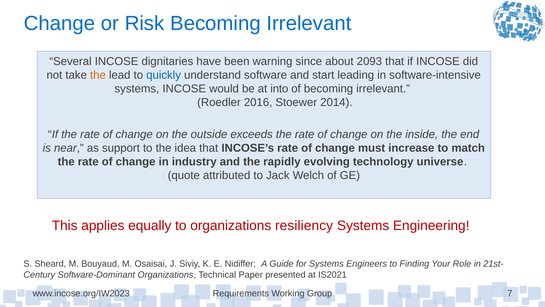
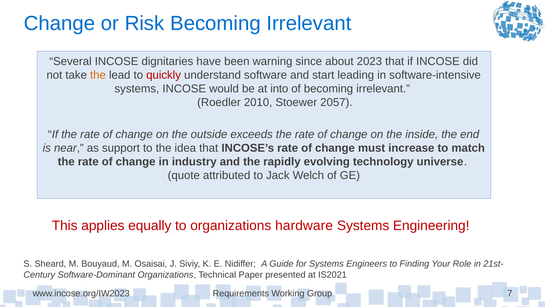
2093: 2093 -> 2023 (369, 61)
quickly colour: blue -> red (164, 75)
2016: 2016 -> 2010 (258, 102)
2014: 2014 -> 2057 (336, 102)
resiliency: resiliency -> hardware (304, 225)
